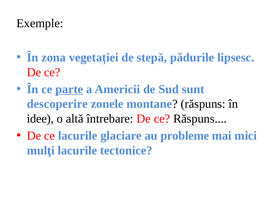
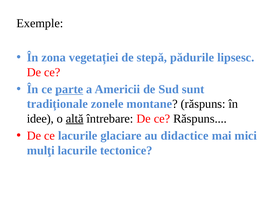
descoperire: descoperire -> tradiționale (57, 104)
altă underline: none -> present (75, 119)
probleme: probleme -> didactice (185, 136)
